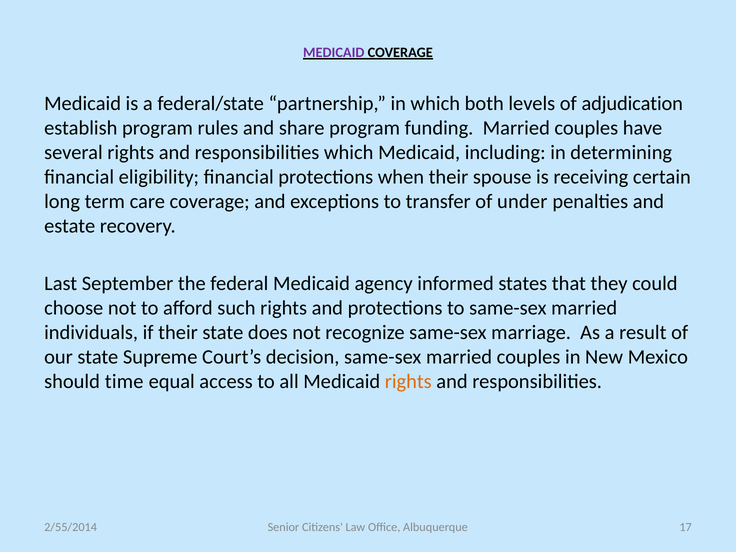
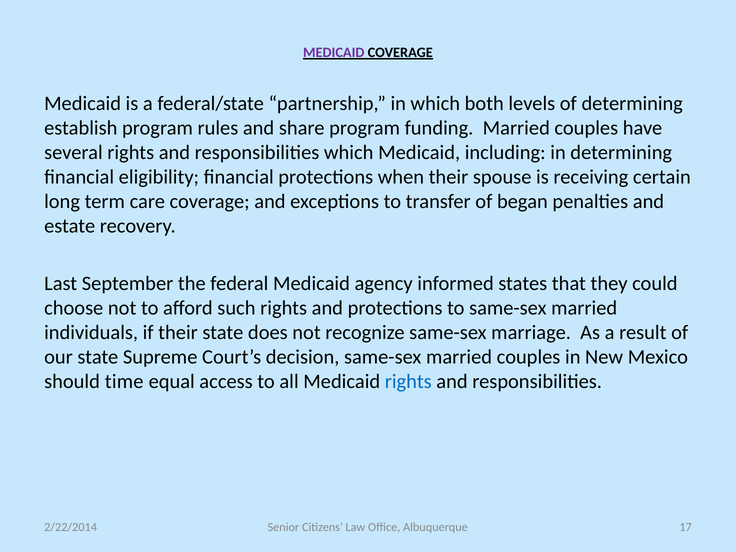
of adjudication: adjudication -> determining (632, 103)
under: under -> began (522, 202)
rights colour: orange -> blue (408, 382)
2/55/2014: 2/55/2014 -> 2/22/2014 (71, 527)
